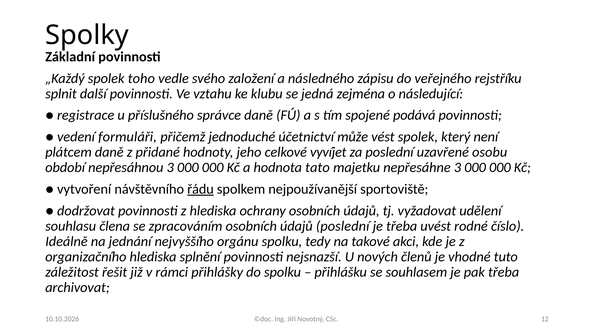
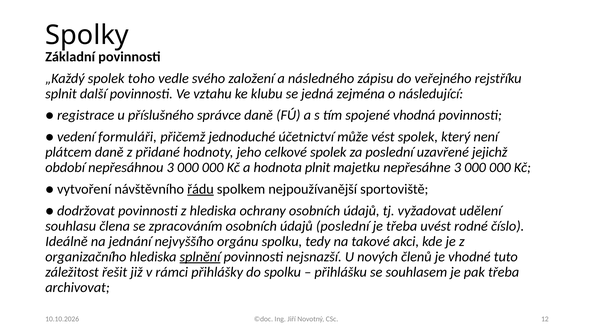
podává: podává -> vhodná (414, 115)
celkové vyvíjet: vyvíjet -> spolek (328, 152)
osobu: osobu -> jejichž (490, 152)
tato: tato -> plnit (318, 168)
splnění underline: none -> present (200, 257)
